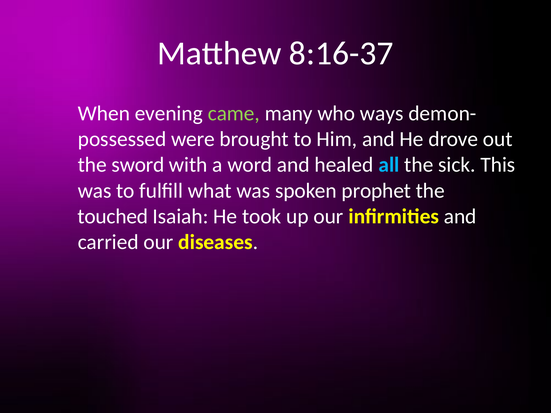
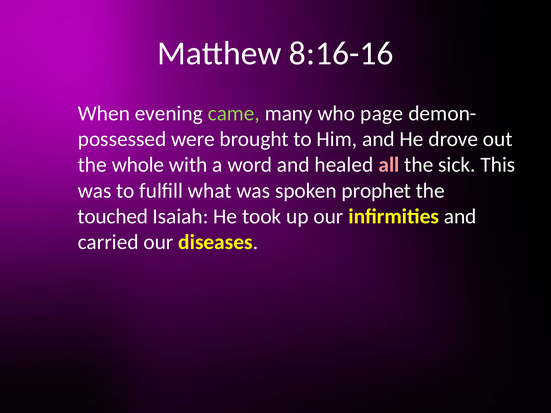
8:16-37: 8:16-37 -> 8:16-16 (341, 53)
ways: ways -> page (382, 114)
sword: sword -> whole (138, 165)
all colour: light blue -> pink (389, 165)
